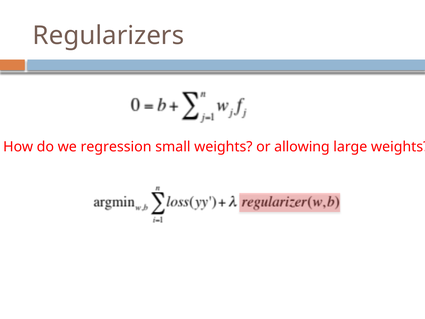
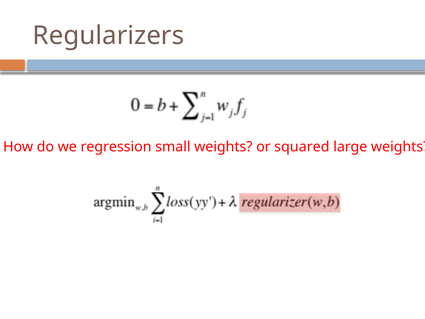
allowing: allowing -> squared (302, 147)
